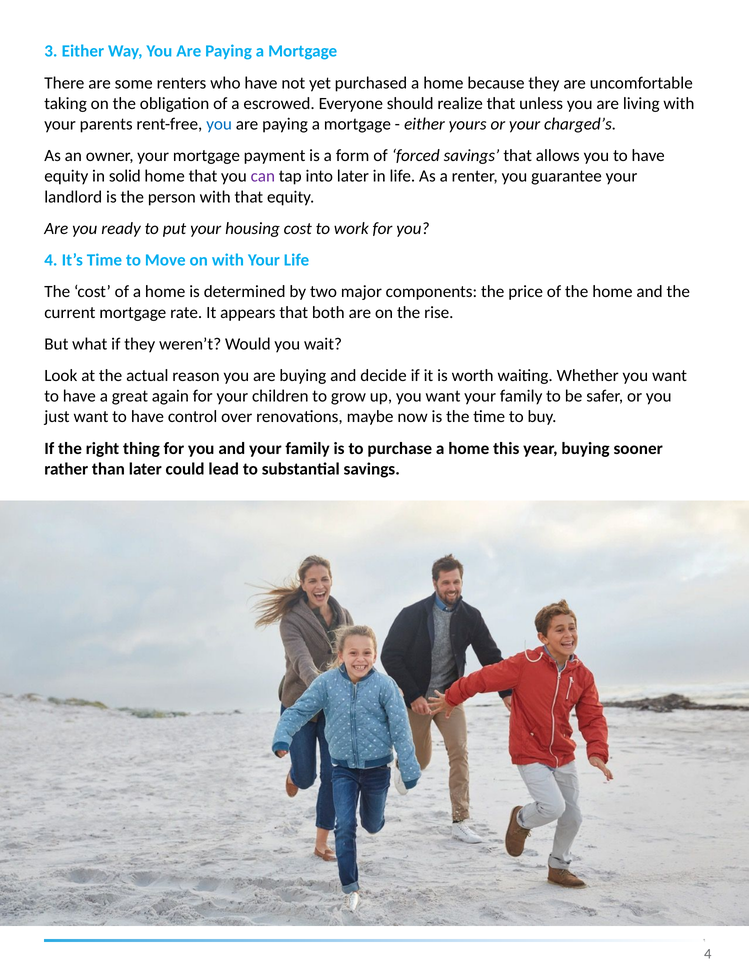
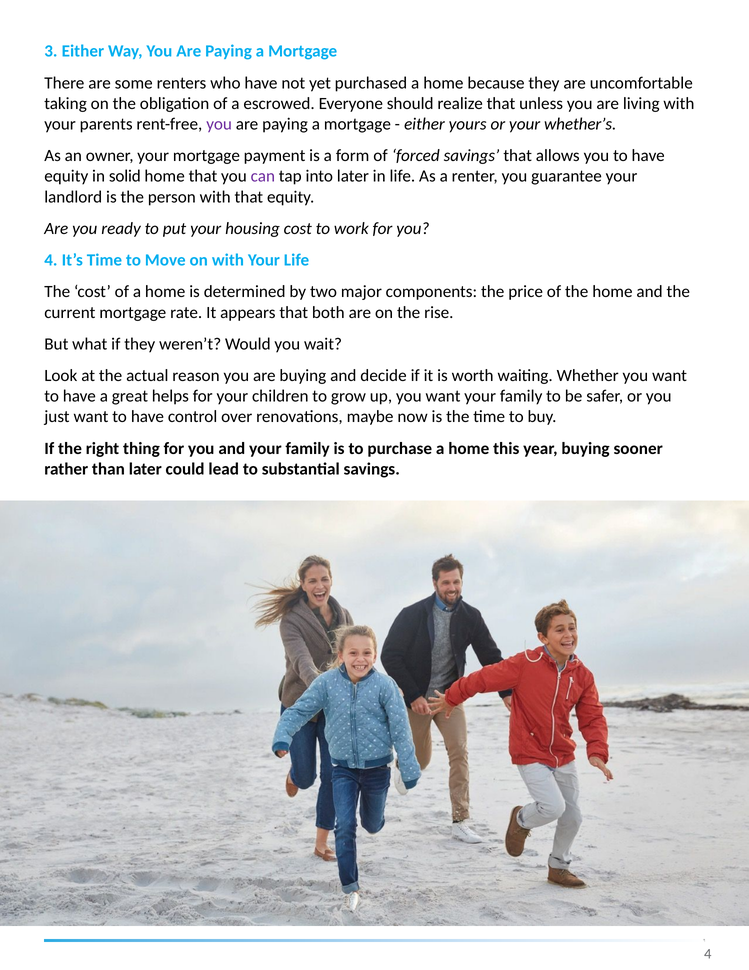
you colour: blue -> purple (219, 124)
charged’s: charged’s -> whether’s (580, 124)
again: again -> helps (170, 396)
